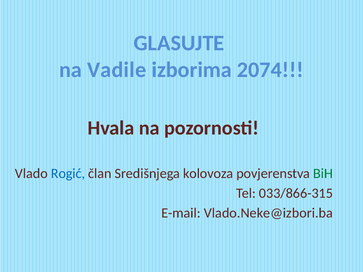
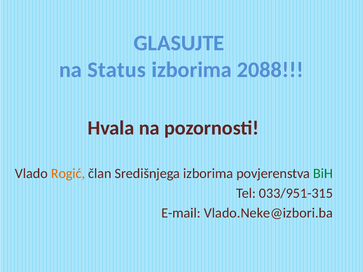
Vadile: Vadile -> Status (117, 70)
2074: 2074 -> 2088 (270, 70)
Rogić colour: blue -> orange (68, 174)
Središnjega kolovoza: kolovoza -> izborima (208, 174)
033/866-315: 033/866-315 -> 033/951-315 (296, 193)
